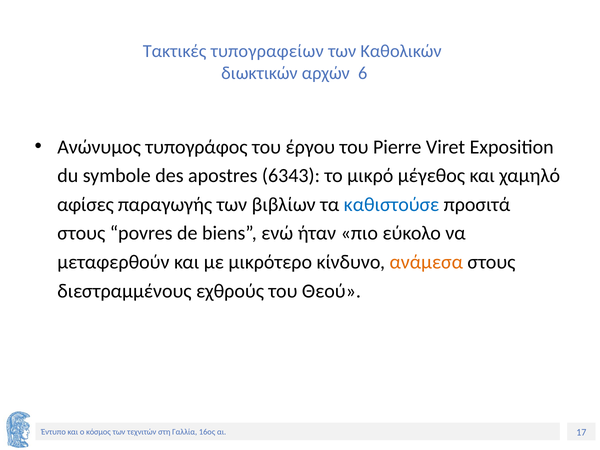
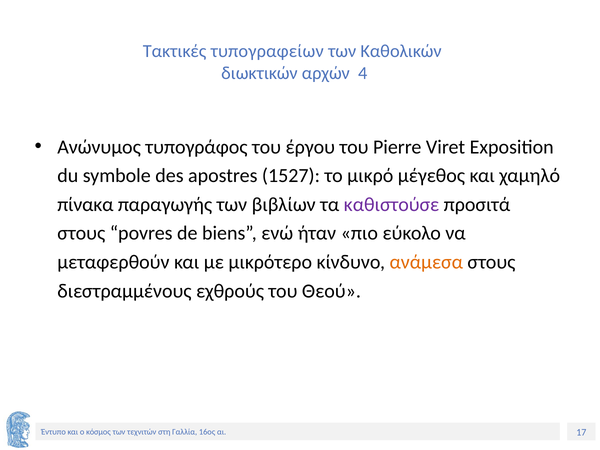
6: 6 -> 4 (363, 73)
6343: 6343 -> 1527 (291, 176)
αφίσες: αφίσες -> πίνακα (85, 205)
καθιστούσε colour: blue -> purple (391, 205)
